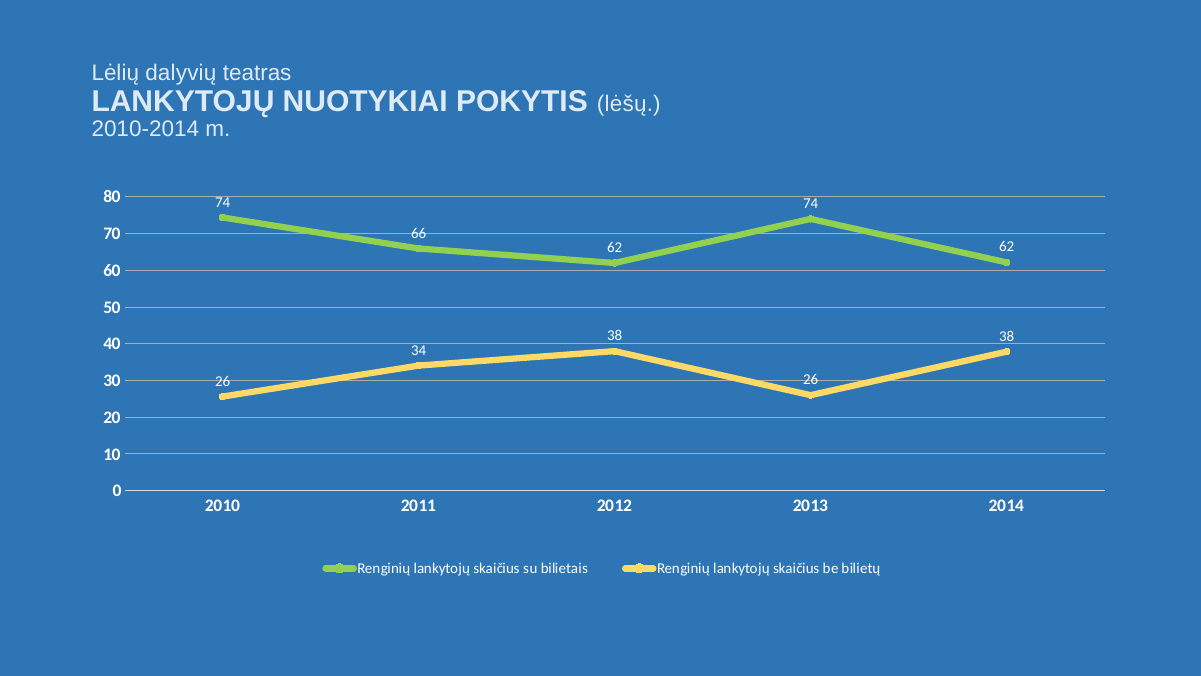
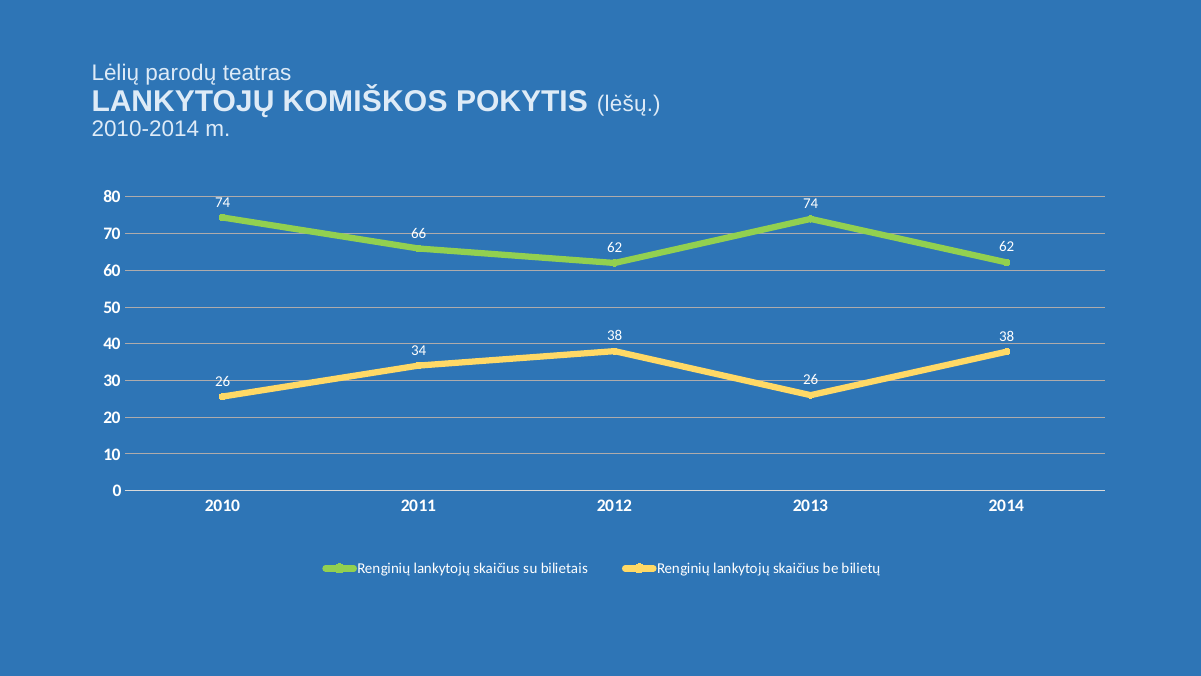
dalyvių: dalyvių -> parodų (181, 73)
NUOTYKIAI: NUOTYKIAI -> KOMIŠKOS (365, 101)
